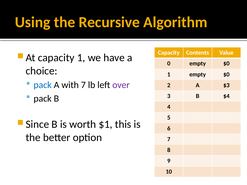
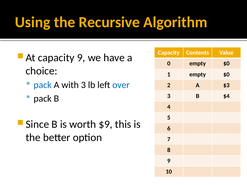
capacity 1: 1 -> 9 (81, 58)
with 7: 7 -> 3 (83, 85)
over colour: purple -> blue (121, 85)
$1: $1 -> $9 (106, 125)
